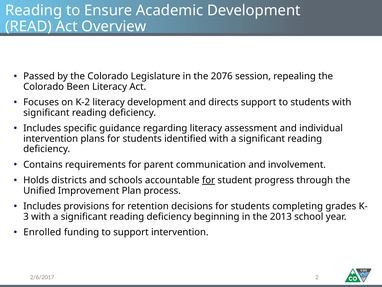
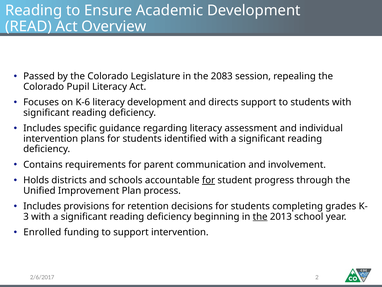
2076: 2076 -> 2083 (222, 76)
Been: Been -> Pupil (78, 87)
K-2: K-2 -> K-6 (83, 102)
the underline: none -> present (260, 216)
